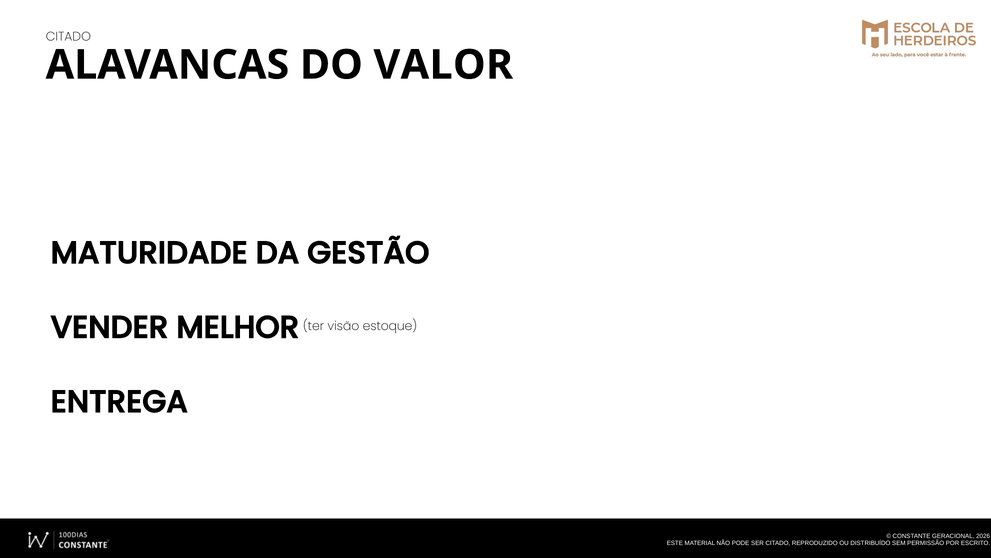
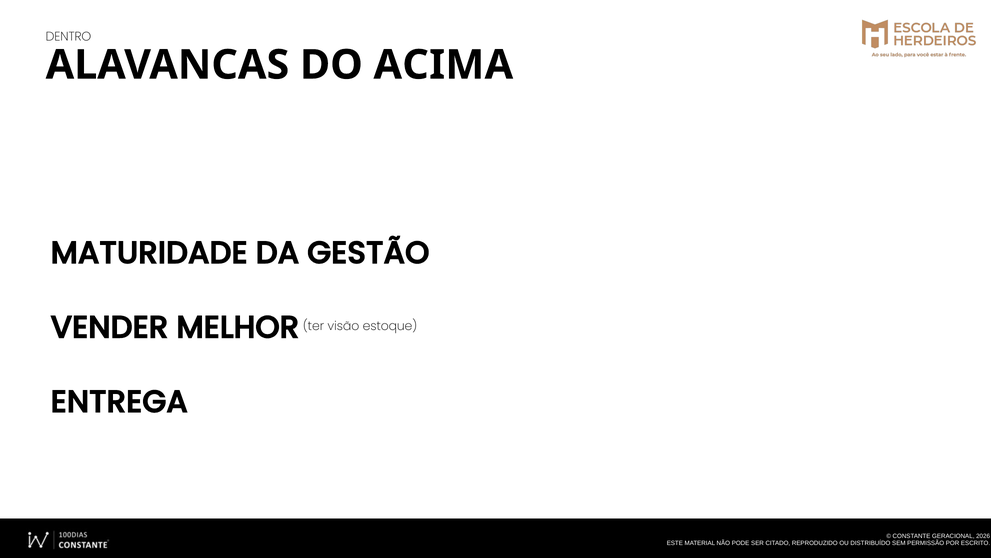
CITADO: CITADO -> DENTRO (68, 37)
VALOR: VALOR -> ACIMA (443, 65)
